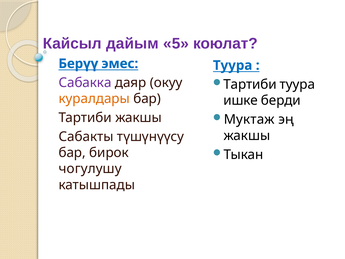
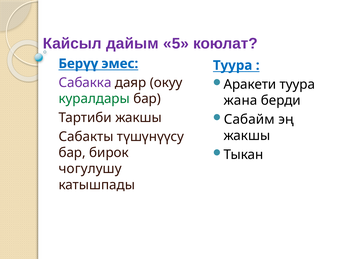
Тартиби: Тартиби -> Аракети (250, 84)
куралдары colour: orange -> green (94, 99)
ишке: ишке -> жана (240, 100)
Муктаж: Муктаж -> Сабайм (249, 119)
